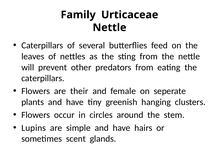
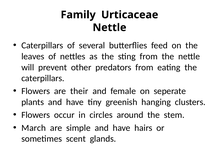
Lupins: Lupins -> March (34, 128)
